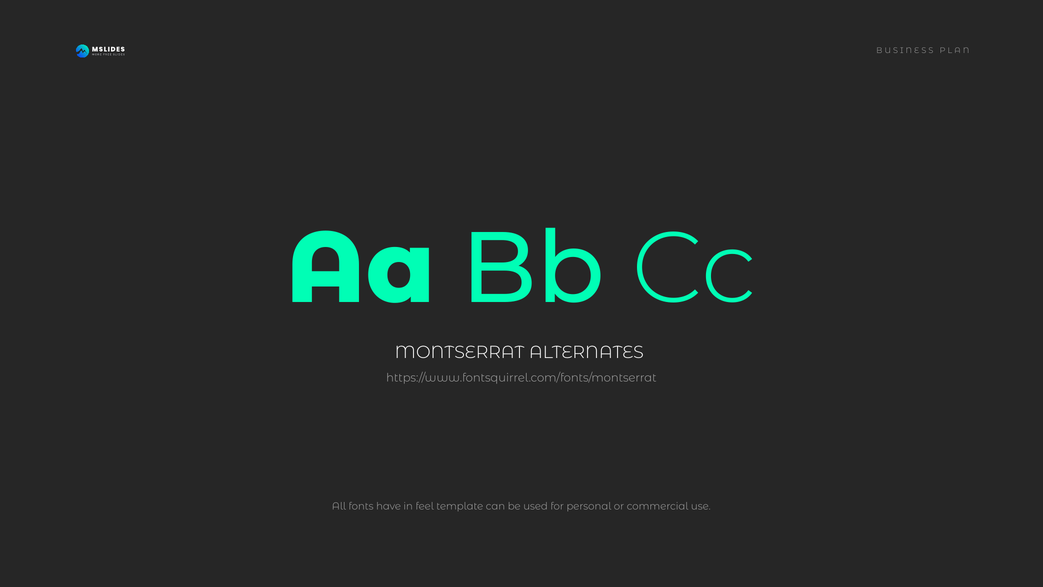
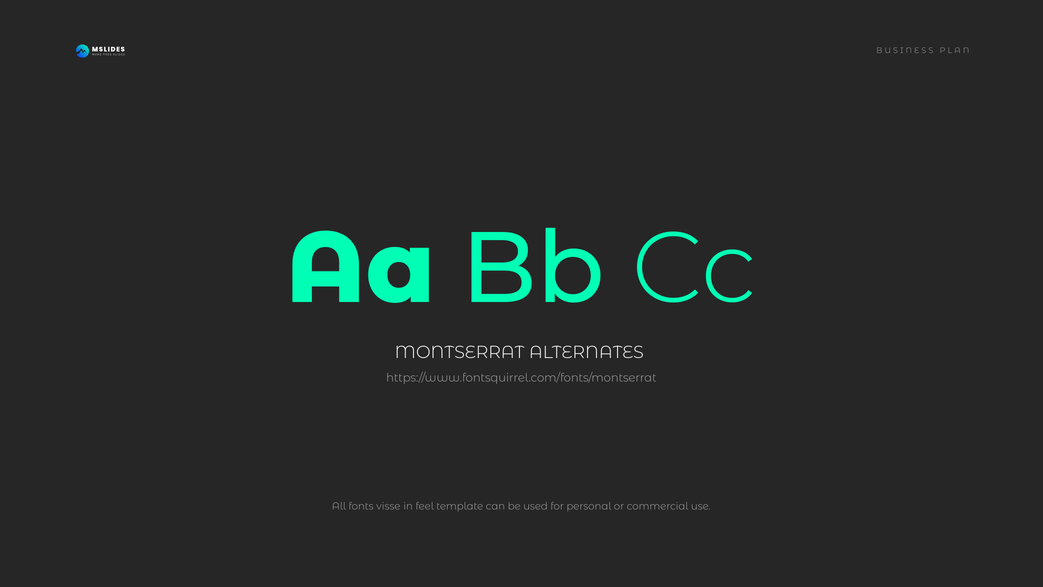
have: have -> visse (388, 506)
